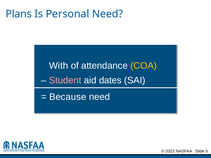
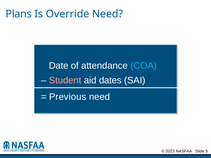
Personal: Personal -> Override (68, 14)
With: With -> Date (59, 66)
COA colour: yellow -> light blue (144, 66)
Because: Because -> Previous (68, 97)
